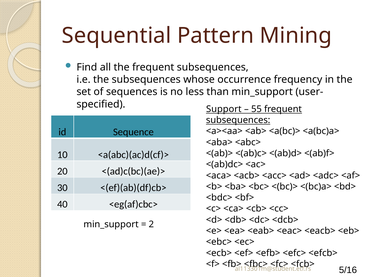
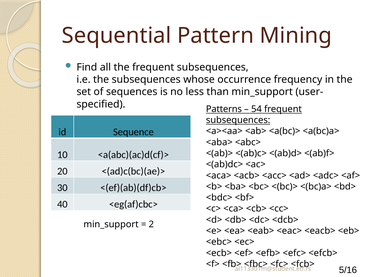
Support: Support -> Patterns (224, 109)
55: 55 -> 54 (256, 109)
